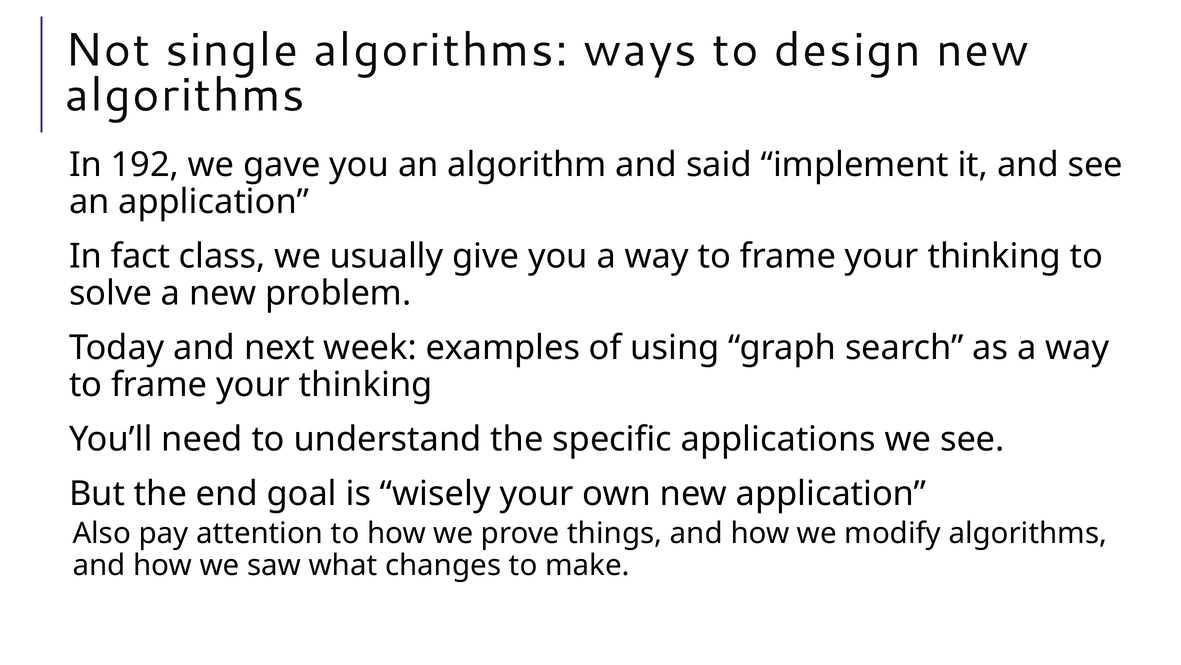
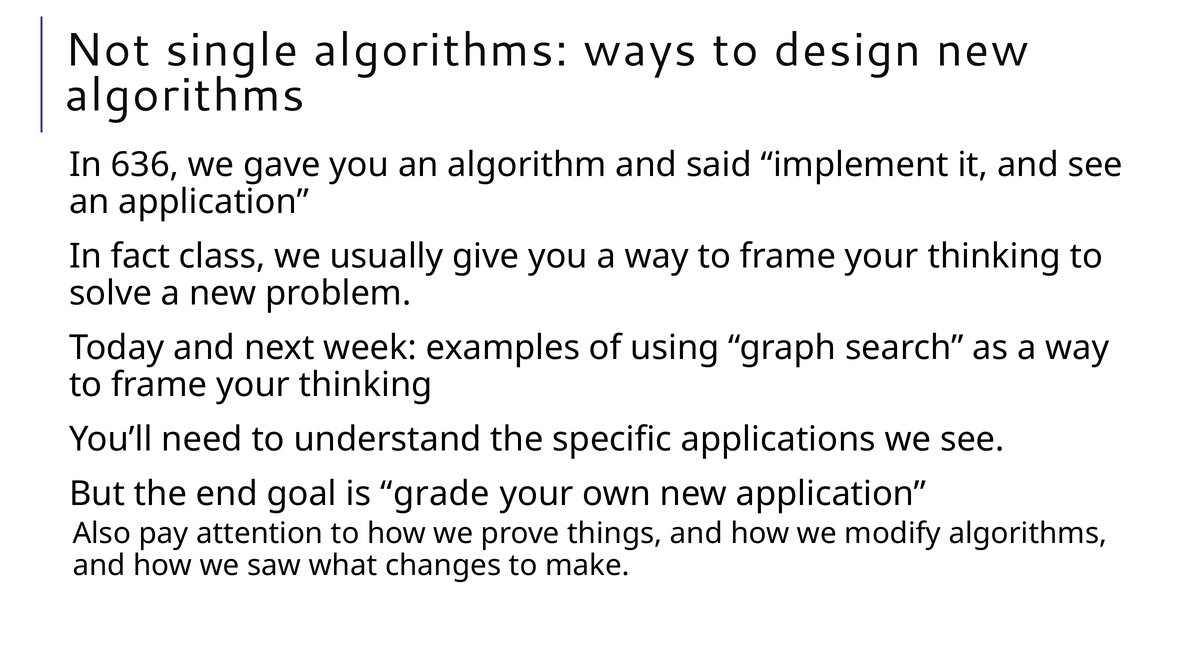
192: 192 -> 636 (145, 165)
wisely: wisely -> grade (435, 493)
